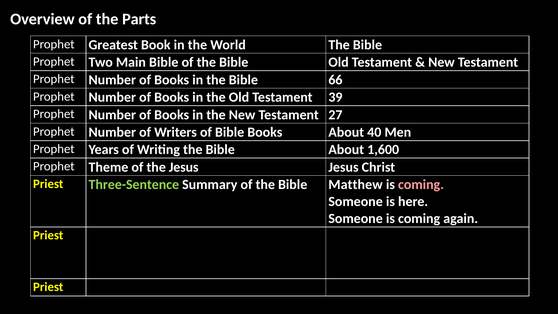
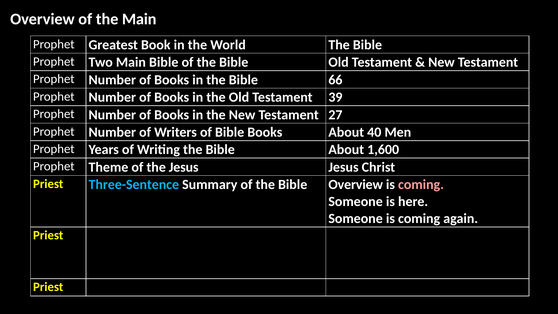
the Parts: Parts -> Main (139, 19)
Three-Sentence colour: light green -> light blue (134, 185)
Bible Matthew: Matthew -> Overview (356, 185)
